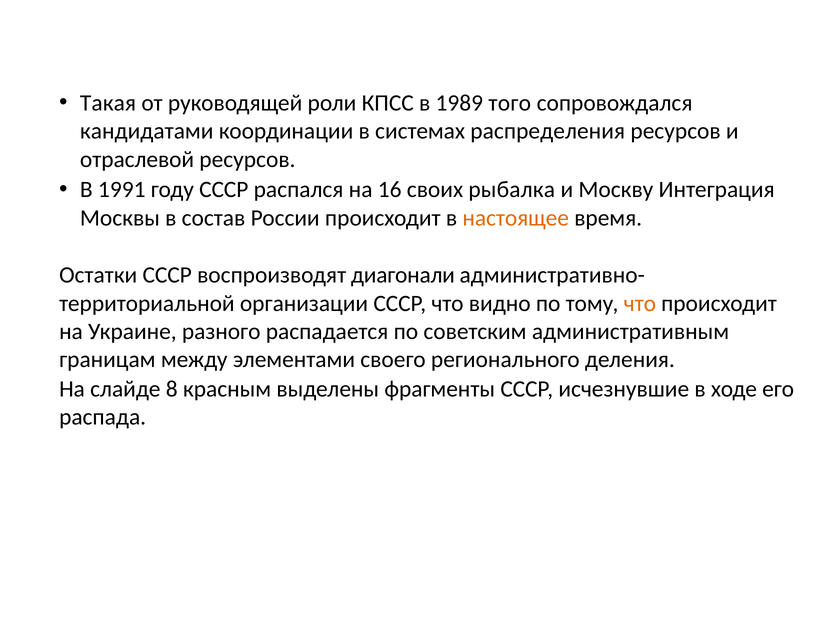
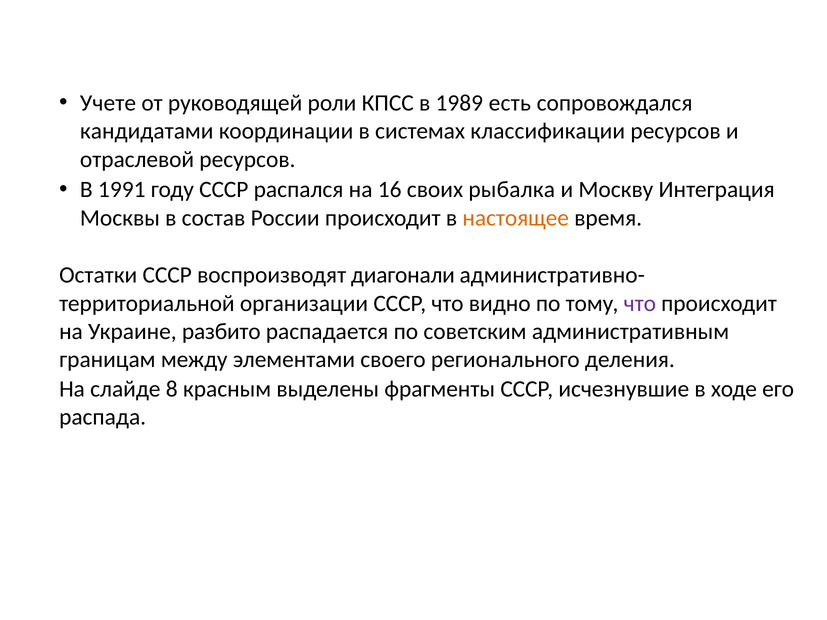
Такая: Такая -> Учете (108, 103)
того: того -> есть (510, 103)
распределения: распределения -> классификации (548, 131)
что colour: orange -> purple (640, 303)
разного: разного -> разбито (221, 332)
